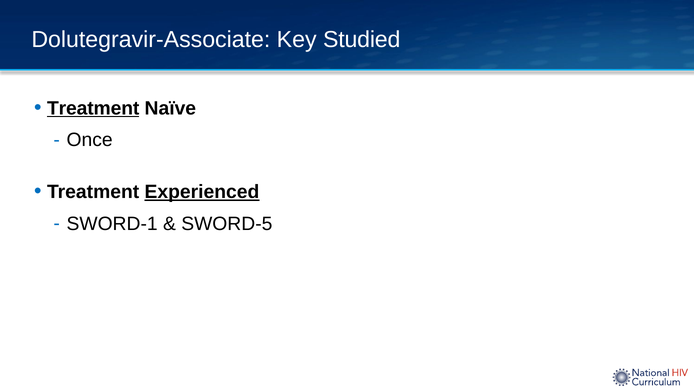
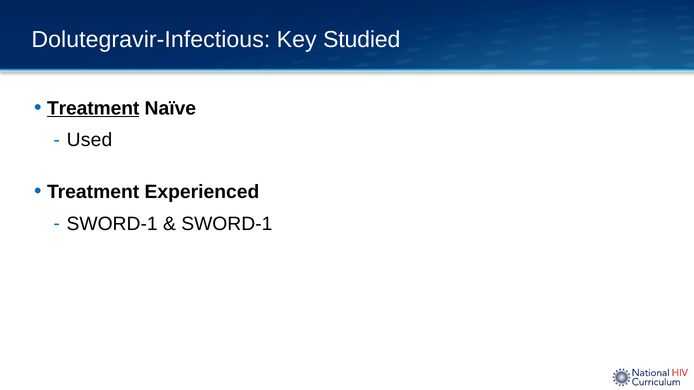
Dolutegravir-Associate: Dolutegravir-Associate -> Dolutegravir-Infectious (151, 39)
Once: Once -> Used (90, 140)
Experienced underline: present -> none (202, 192)
SWORD-5: SWORD-5 -> SWORD-1 (227, 224)
